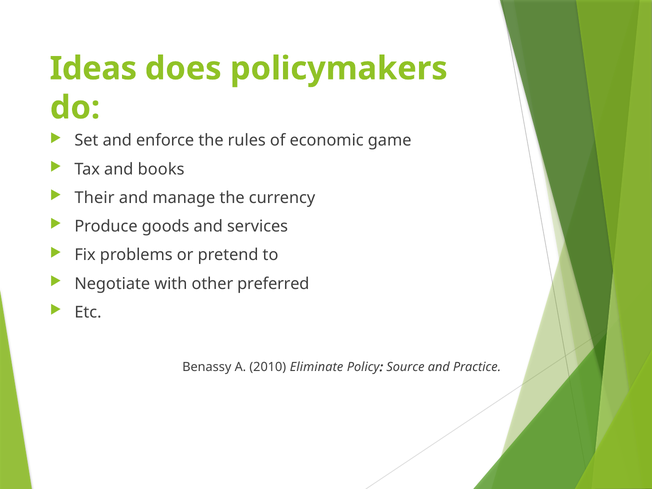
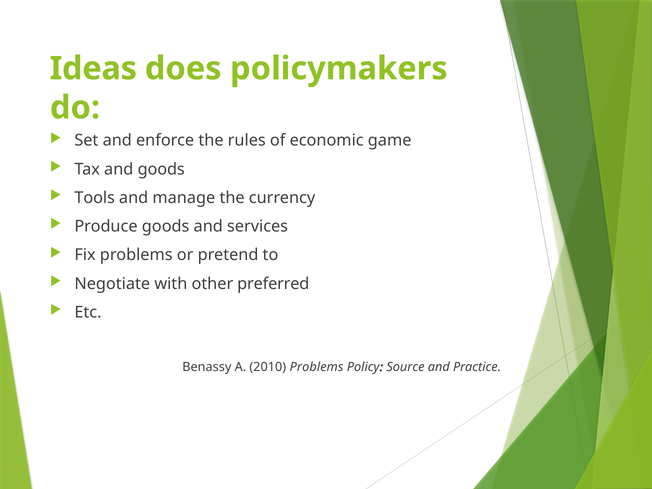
and books: books -> goods (161, 169)
Their: Their -> Tools (95, 198)
2010 Eliminate: Eliminate -> Problems (317, 367)
